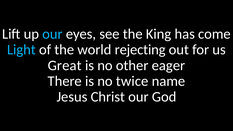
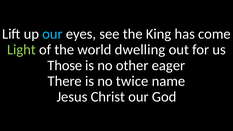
Light colour: light blue -> light green (21, 50)
rejecting: rejecting -> dwelling (140, 50)
Great: Great -> Those (65, 65)
